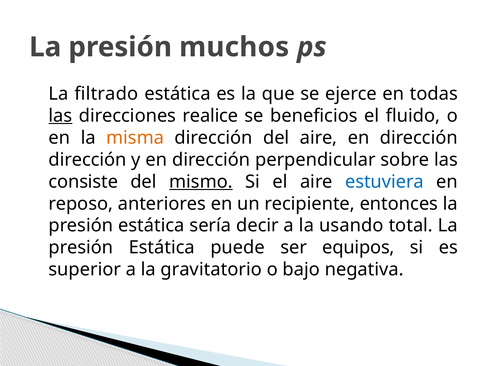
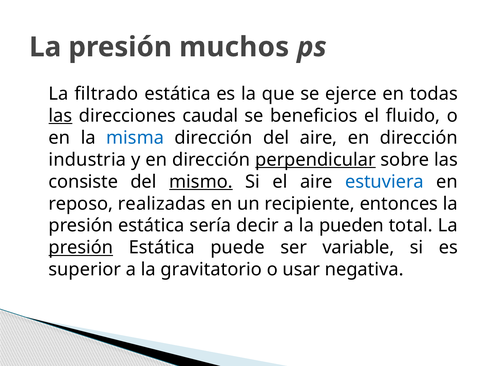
realice: realice -> caudal (210, 115)
misma colour: orange -> blue (135, 137)
dirección: dirección -> industria (87, 159)
perpendicular underline: none -> present (315, 159)
anteriores: anteriores -> realizadas (162, 203)
usando: usando -> pueden (351, 225)
presión underline: none -> present (81, 247)
equipos: equipos -> variable (358, 247)
bajo: bajo -> usar (301, 269)
